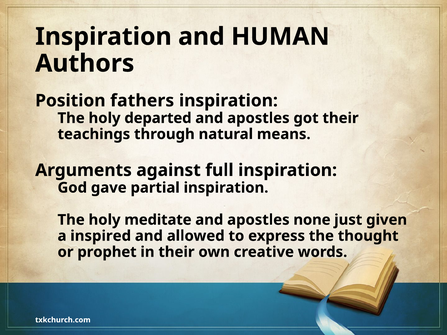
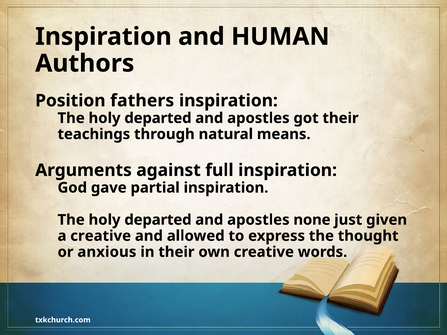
meditate: meditate -> departed (158, 220)
a inspired: inspired -> creative (101, 236)
prophet: prophet -> anxious (107, 252)
